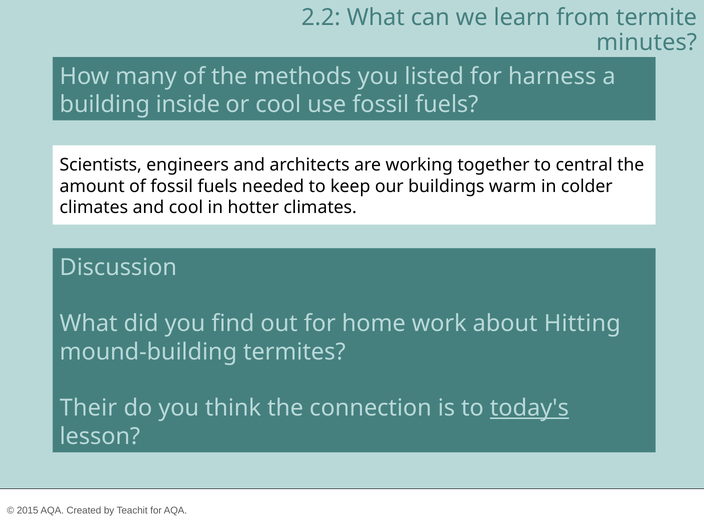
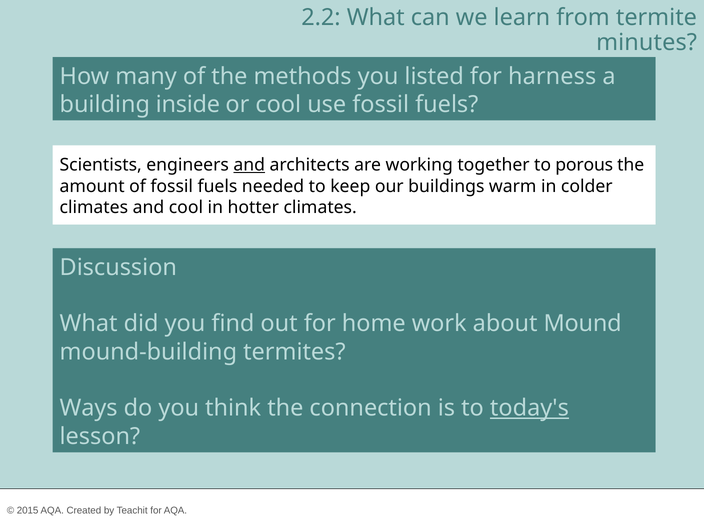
and underline: none -> present (249, 165)
central: central -> porous (584, 165)
Hitting: Hitting -> Mound (583, 324)
Their: Their -> Ways (89, 408)
